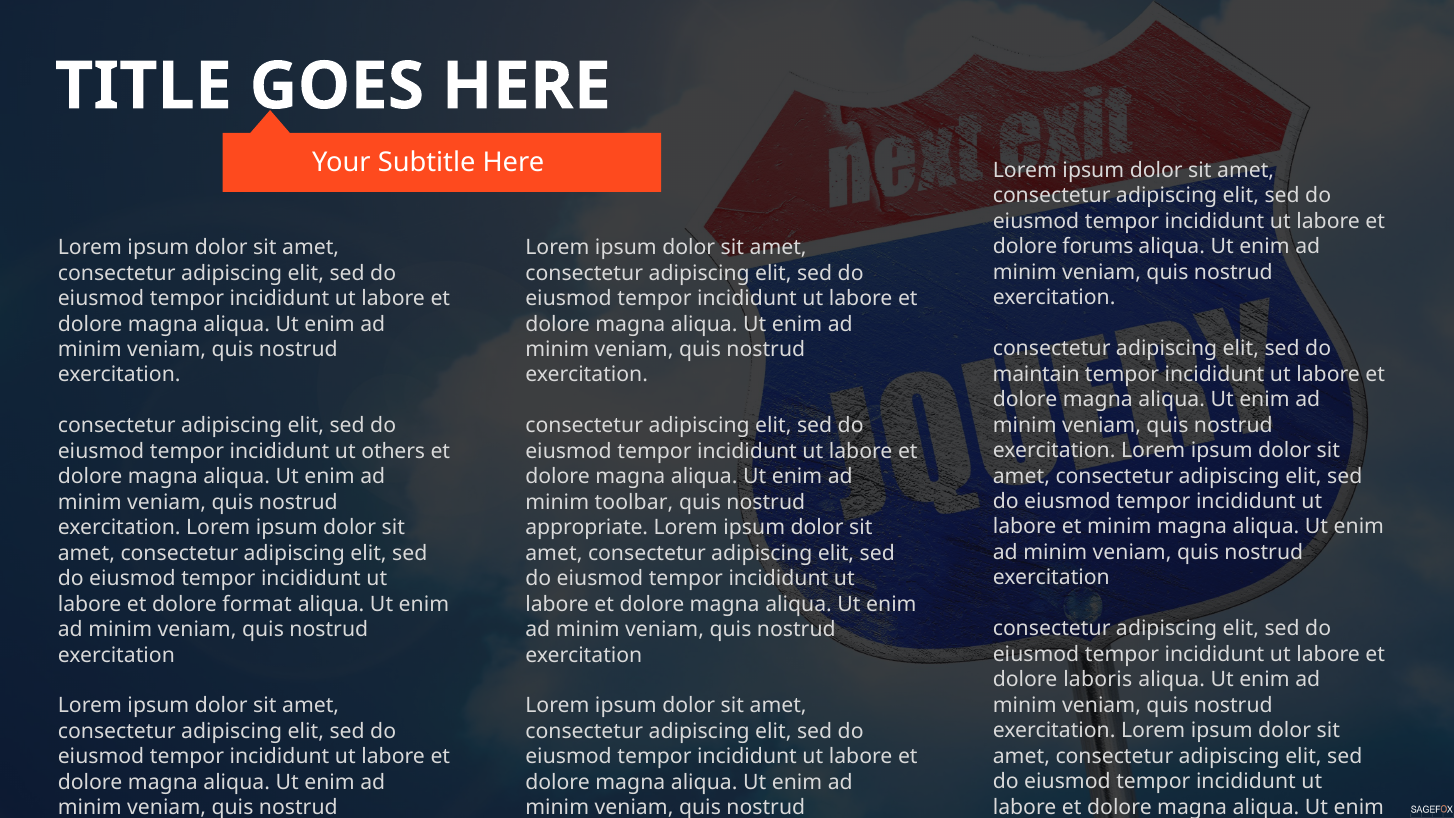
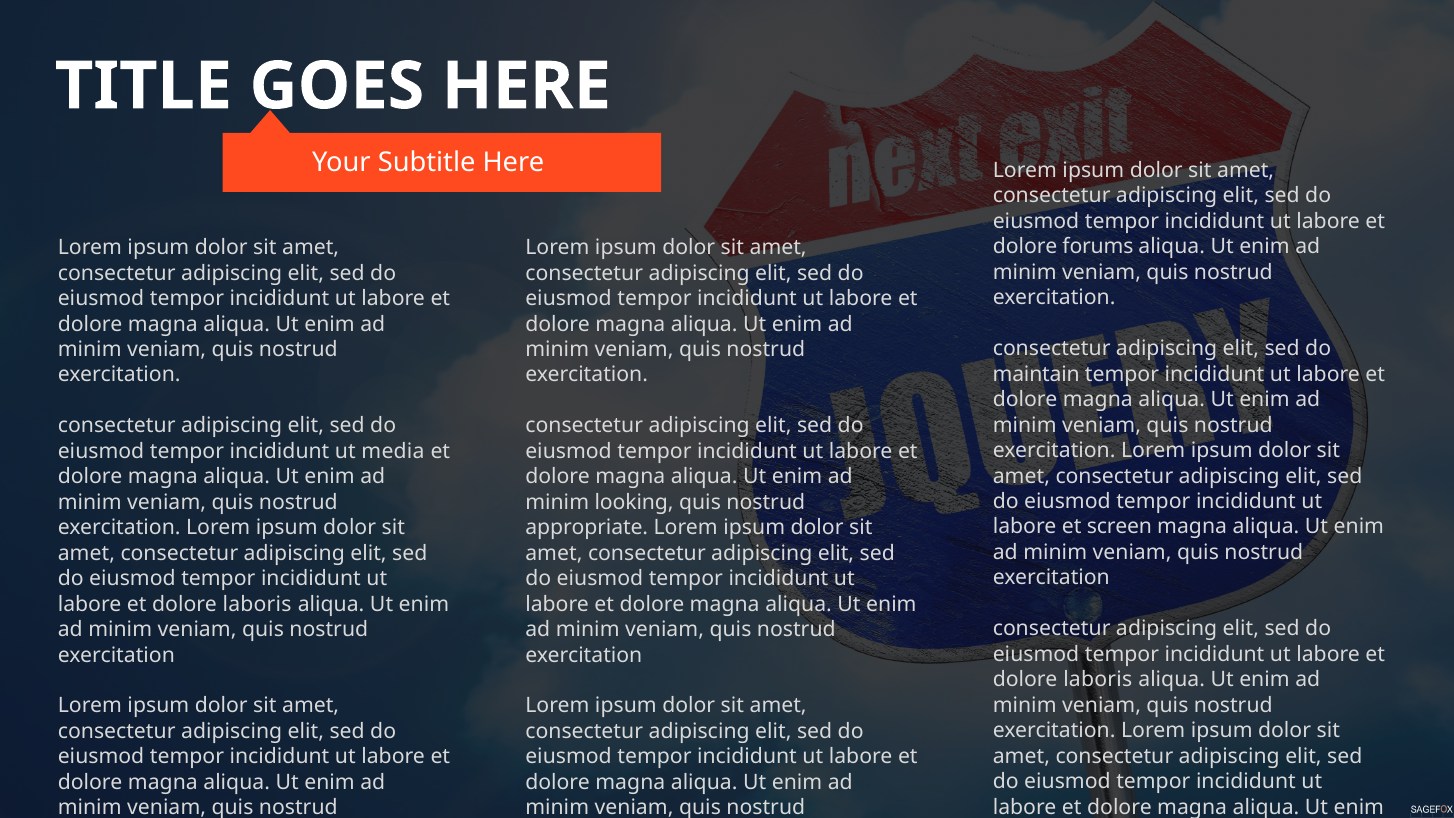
others: others -> media (393, 451)
toolbar: toolbar -> looking (634, 502)
et minim: minim -> screen (1120, 527)
format: format -> laboris (257, 604)
